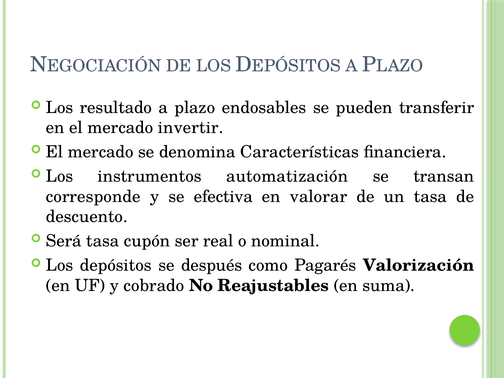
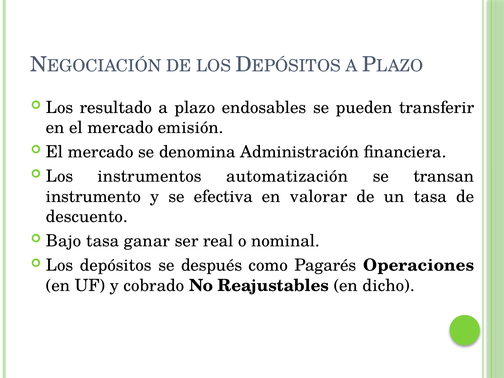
invertir: invertir -> emisión (191, 128)
Características: Características -> Administración (300, 152)
corresponde: corresponde -> instrumento (93, 197)
Será: Será -> Bajo (64, 241)
cupón: cupón -> ganar (147, 241)
Valorización: Valorización -> Operaciones (419, 265)
suma: suma -> dicho (389, 286)
